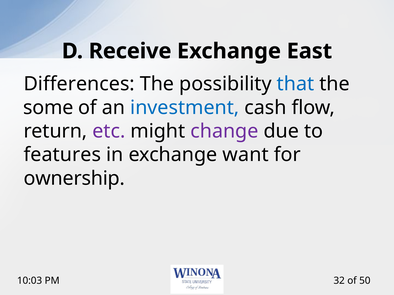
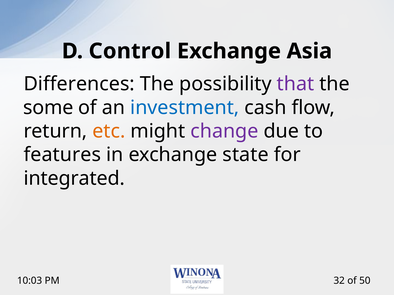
Receive: Receive -> Control (130, 51)
East: East -> Asia (309, 51)
that colour: blue -> purple (295, 84)
etc colour: purple -> orange (109, 131)
want: want -> state (246, 155)
ownership: ownership -> integrated (74, 179)
